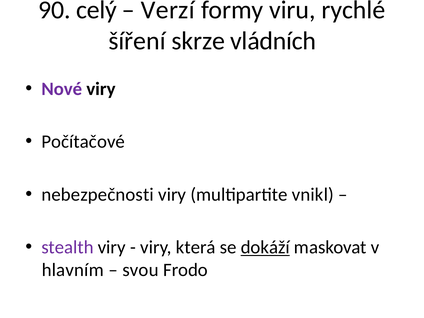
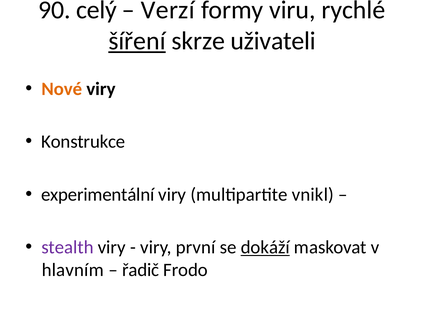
šíření underline: none -> present (137, 41)
vládních: vládních -> uživateli (273, 41)
Nové colour: purple -> orange (62, 89)
Počítačové: Počítačové -> Konstrukce (83, 142)
nebezpečnosti: nebezpečnosti -> experimentální (98, 195)
která: která -> první (196, 247)
svou: svou -> řadič (141, 270)
